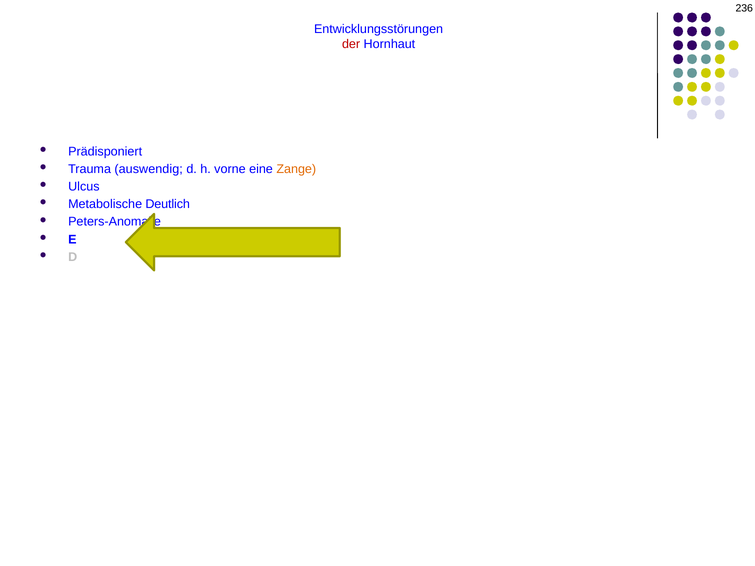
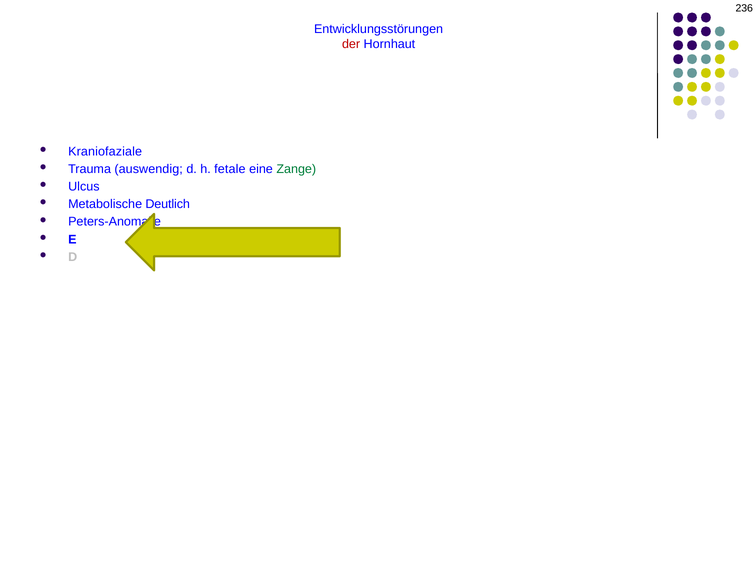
Prädisponiert: Prädisponiert -> Kraniofaziale (105, 151)
vorne: vorne -> fetale (230, 169)
Zange colour: orange -> green (296, 169)
